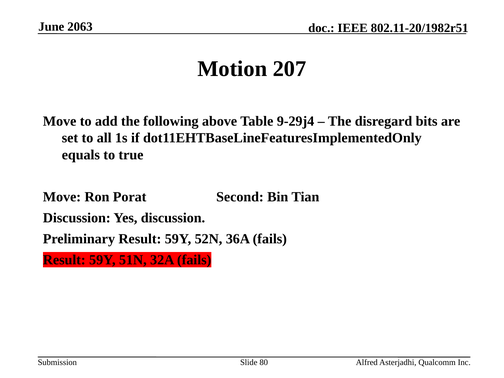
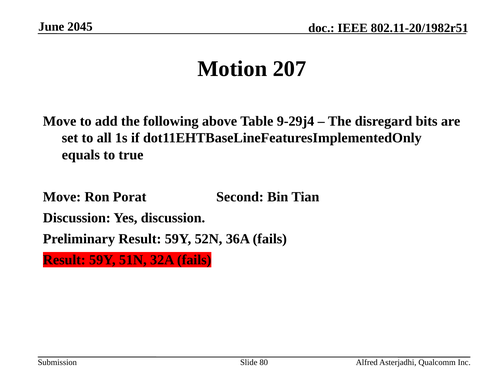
2063: 2063 -> 2045 (80, 27)
